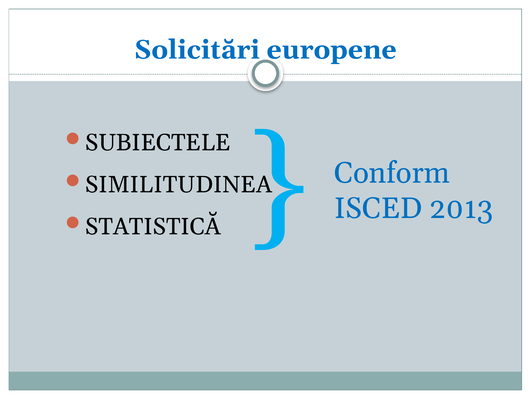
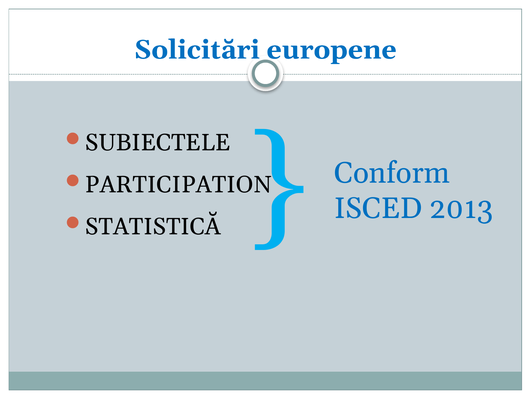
SIMILITUDINEA: SIMILITUDINEA -> PARTICIPATION (179, 184)
